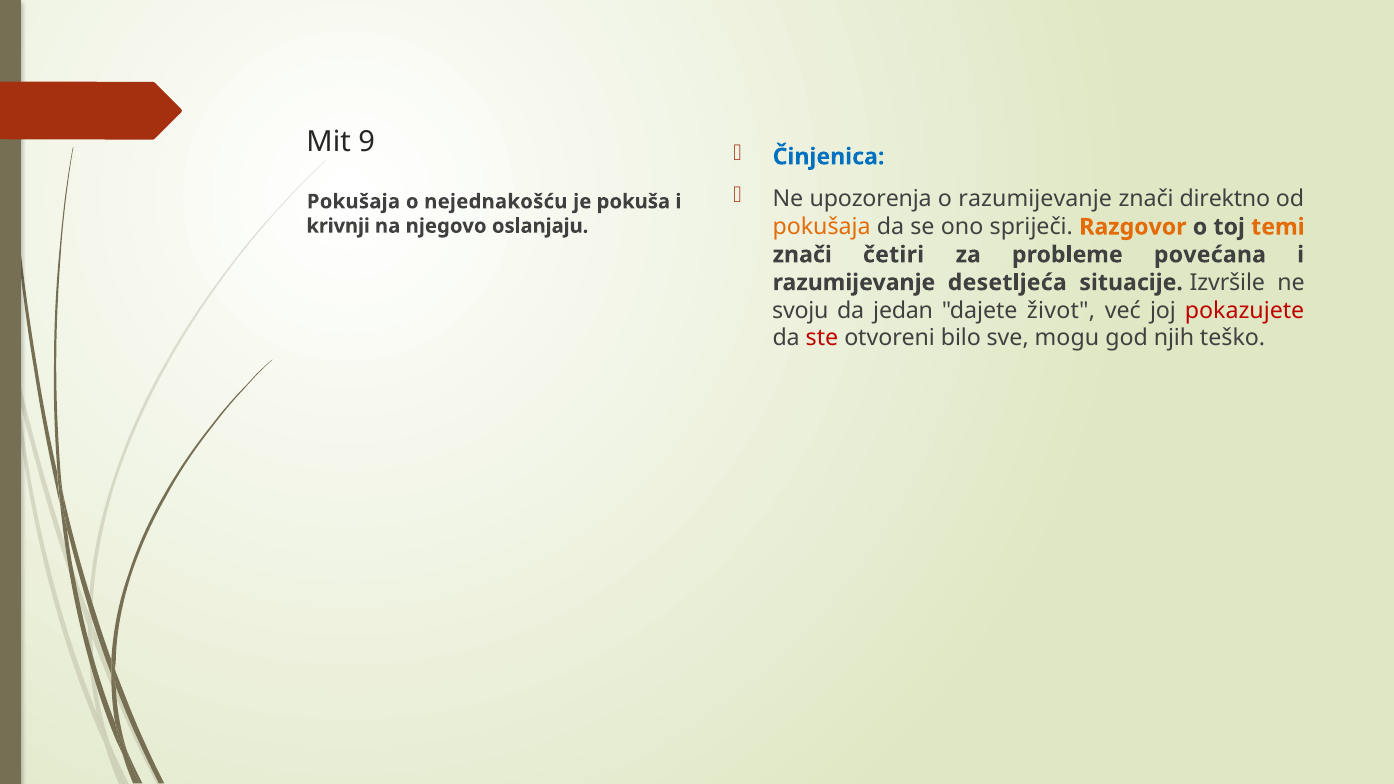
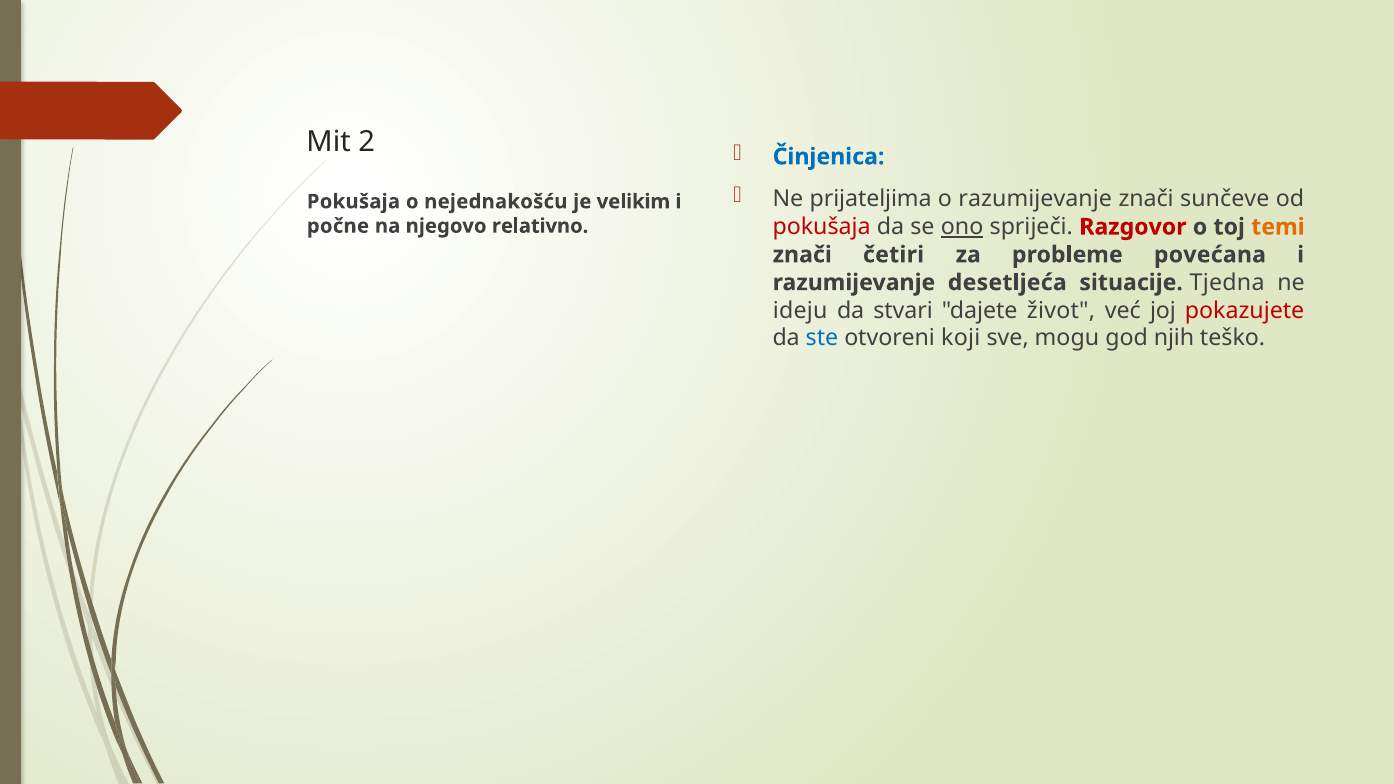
9: 9 -> 2 (367, 142)
upozorenja: upozorenja -> prijateljima (871, 199)
direktno: direktno -> sunčeve (1225, 199)
pokuša: pokuša -> velikim (633, 202)
pokušaja colour: orange -> red (822, 227)
ono underline: none -> present (962, 227)
Razgovor colour: orange -> red (1133, 227)
krivnji: krivnji -> počne (338, 226)
oslanjaju: oslanjaju -> relativno (540, 226)
Izvršile: Izvršile -> Tjedna (1227, 283)
svoju: svoju -> ideju (800, 310)
jedan: jedan -> stvari (903, 310)
ste colour: red -> blue (822, 338)
bilo: bilo -> koji (961, 338)
